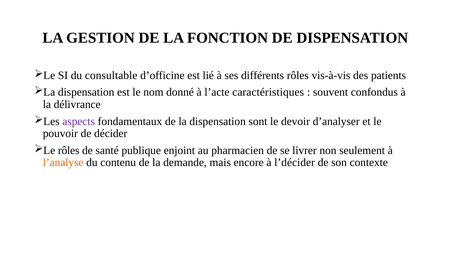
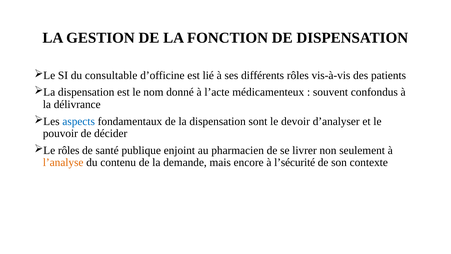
caractéristiques: caractéristiques -> médicamenteux (268, 92)
aspects colour: purple -> blue (79, 121)
l’décider: l’décider -> l’sécurité (295, 162)
